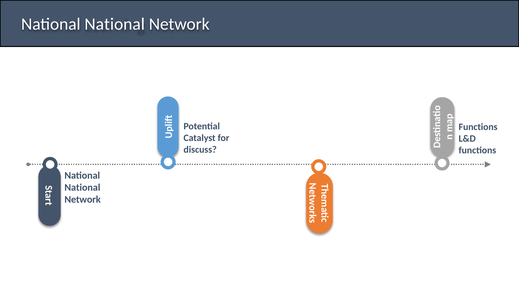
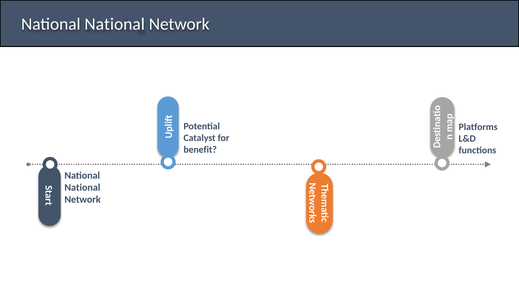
Functions: Functions -> Platforms (478, 127)
discuss: discuss -> benefit (200, 150)
